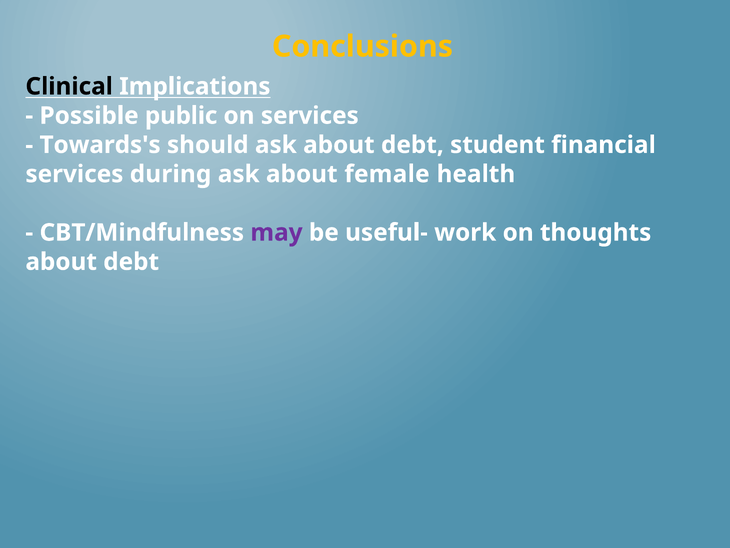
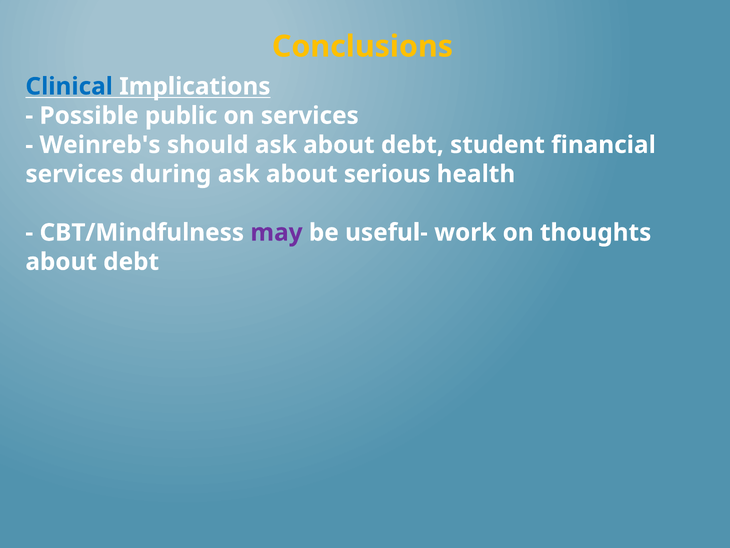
Clinical colour: black -> blue (69, 86)
Towards's: Towards's -> Weinreb's (100, 145)
female: female -> serious (387, 174)
